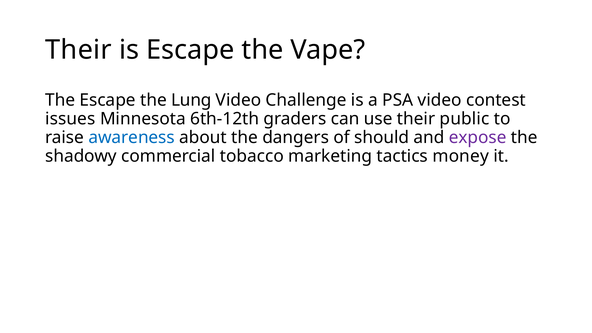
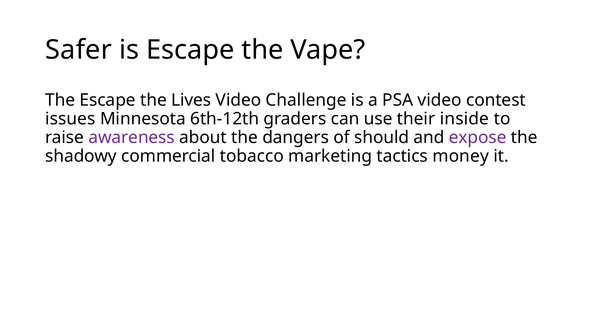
Their: Their -> Safer (79, 50)
Lung: Lung -> Lives (191, 100)
public: public -> inside (464, 119)
awareness colour: blue -> purple (132, 137)
